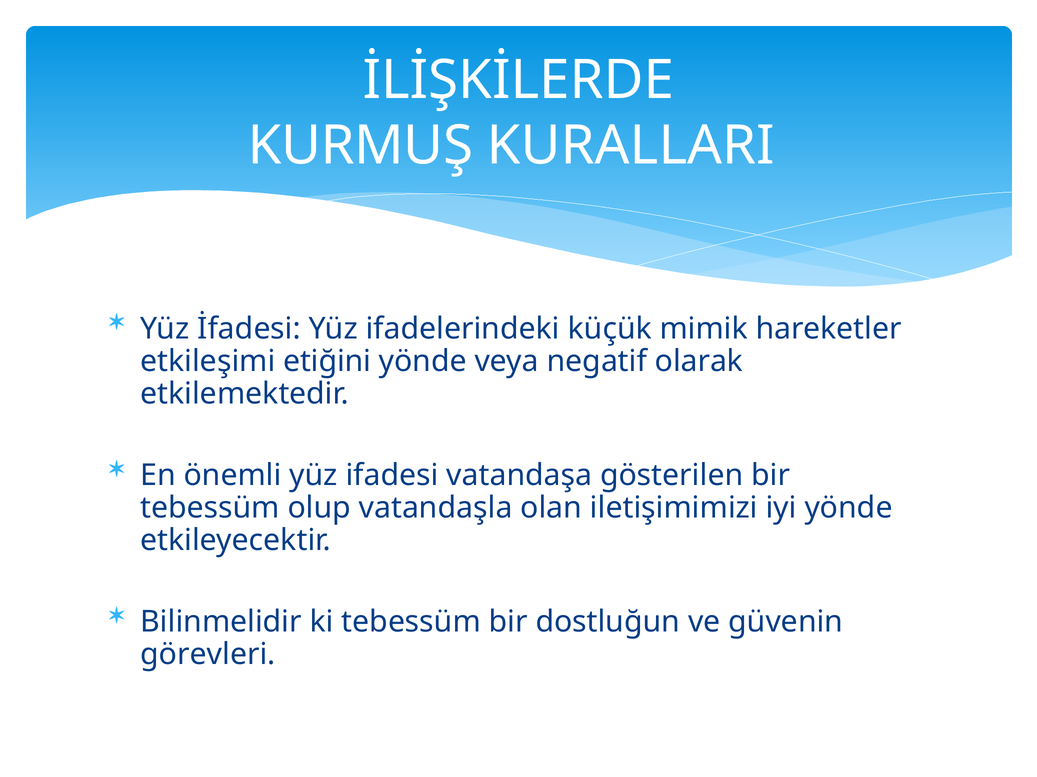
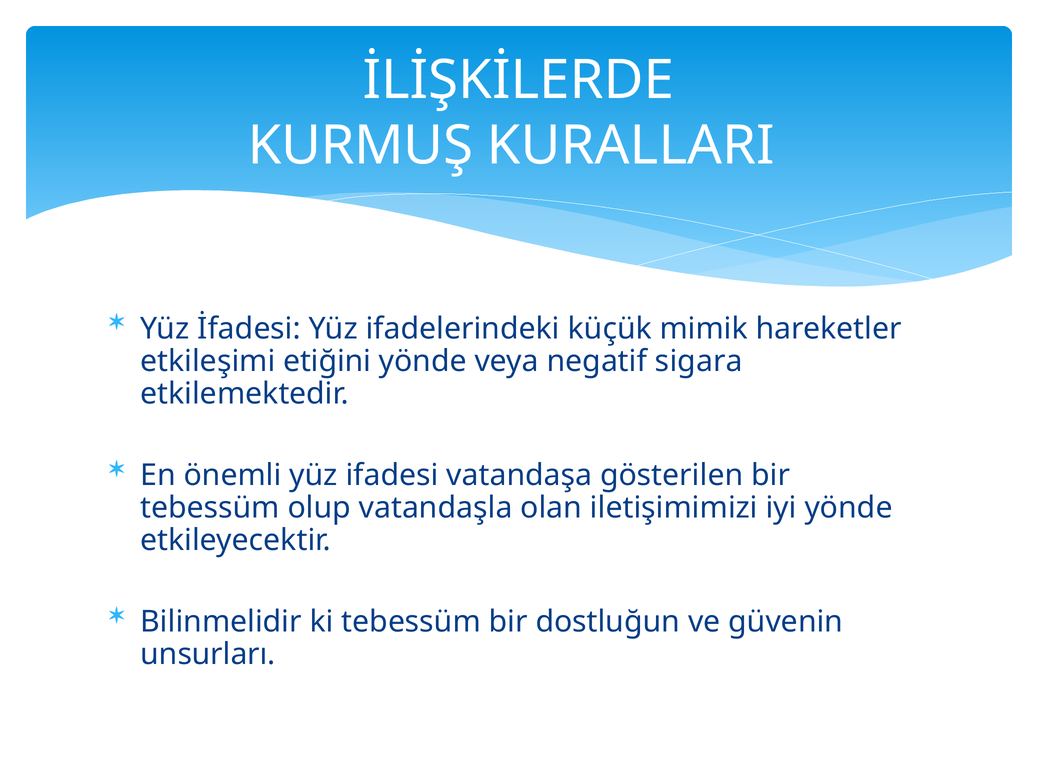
olarak: olarak -> sigara (699, 362)
görevleri: görevleri -> unsurları (208, 655)
